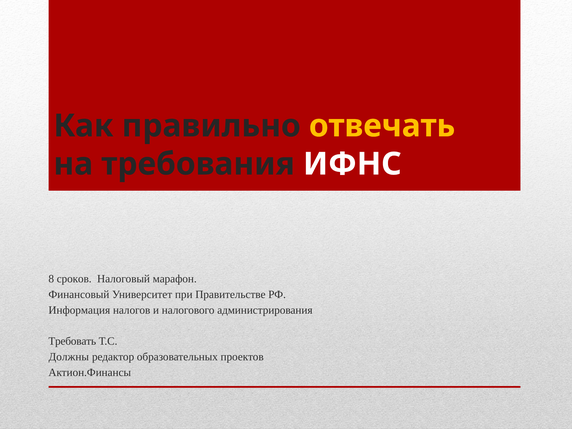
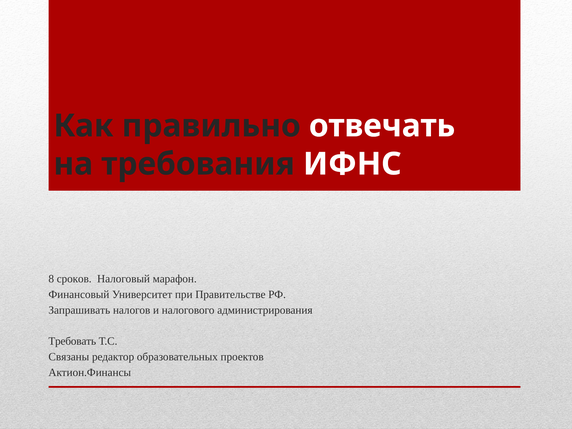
отвечать colour: yellow -> white (382, 126)
Информация: Информация -> Запрашивать (79, 310)
Должны: Должны -> Связаны (69, 357)
